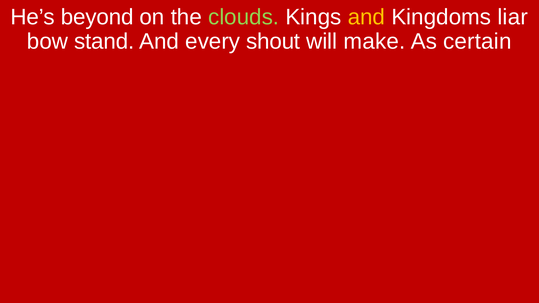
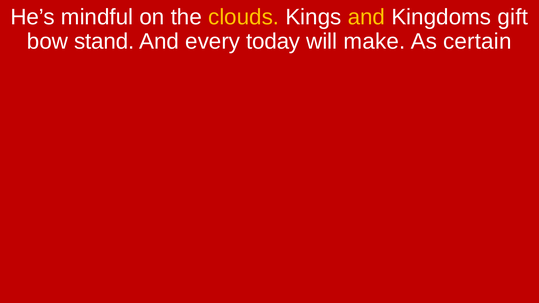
beyond: beyond -> mindful (97, 17)
clouds colour: light green -> yellow (244, 17)
liar: liar -> gift (513, 17)
shout: shout -> today (273, 41)
